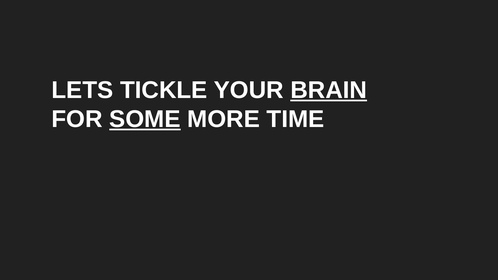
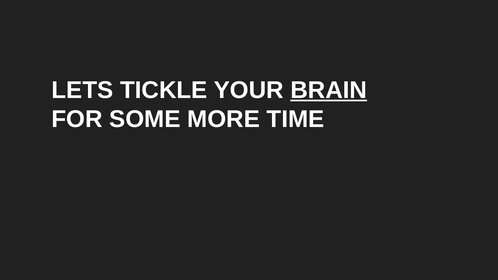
SOME underline: present -> none (145, 119)
